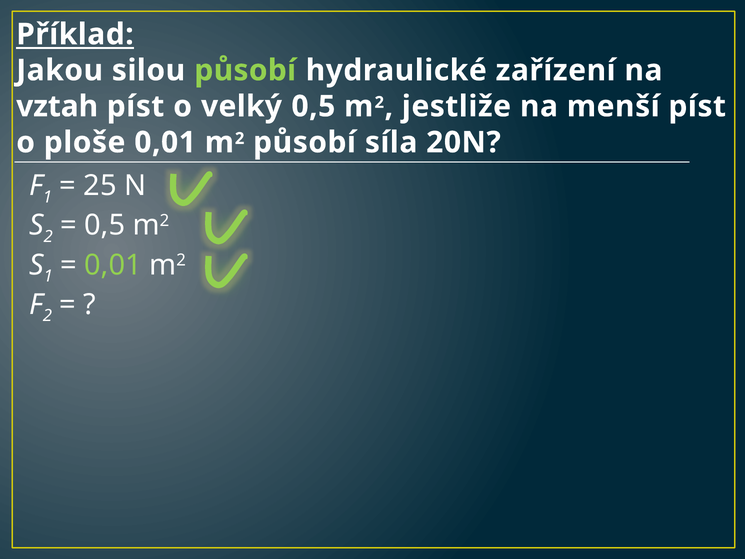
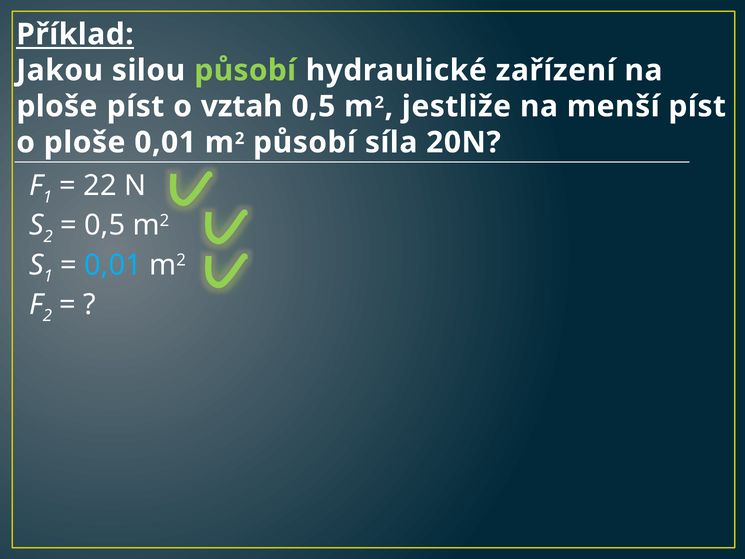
vztah: vztah -> ploše (57, 106)
velký: velký -> vztah (242, 106)
25: 25 -> 22 (100, 186)
0,01 colour: light green -> light blue (113, 265)
